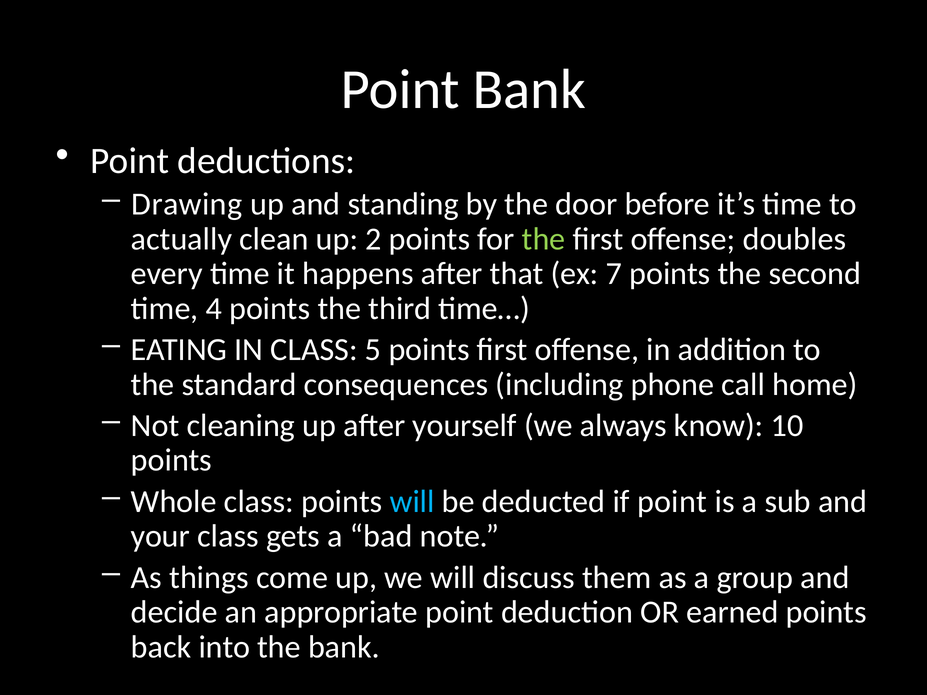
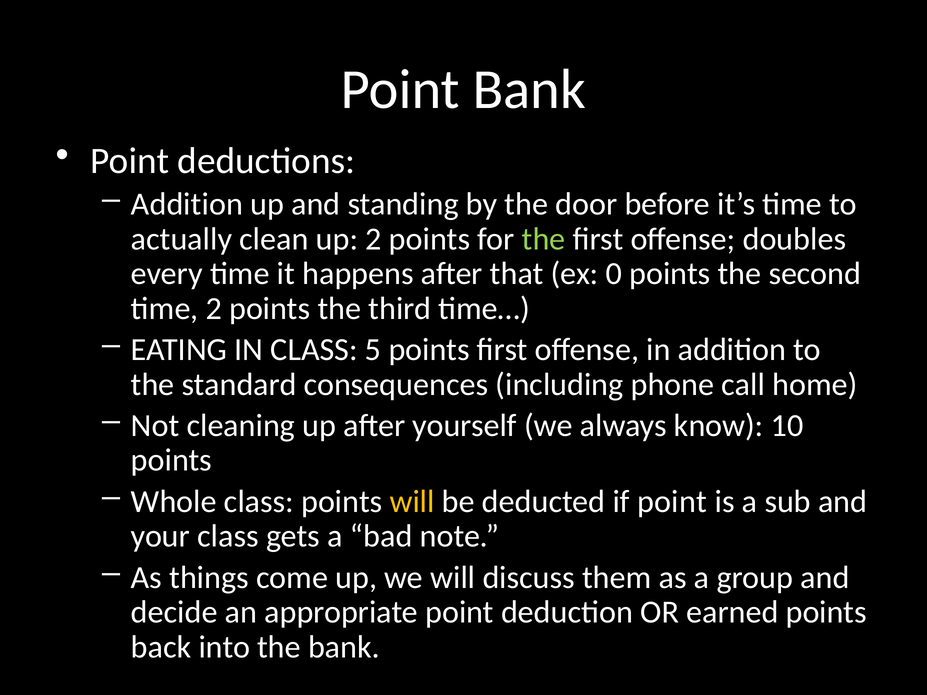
Drawing: Drawing -> Addition (187, 204)
7: 7 -> 0 (614, 274)
time 4: 4 -> 2 (214, 309)
will colour: light blue -> yellow (412, 502)
